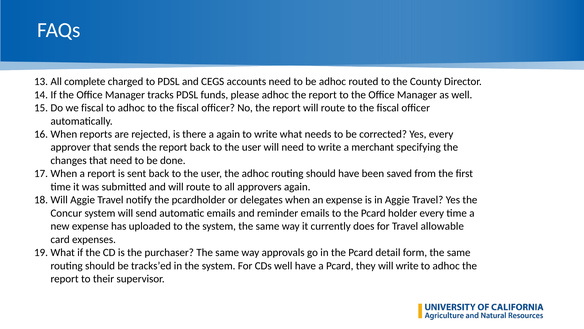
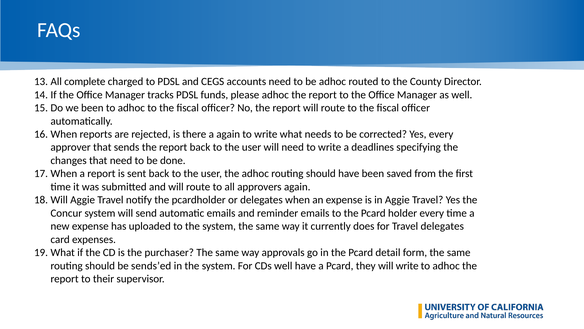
we fiscal: fiscal -> been (92, 108)
merchant: merchant -> deadlines (373, 147)
Travel allowable: allowable -> delegates (442, 226)
tracks’ed: tracks’ed -> sends’ed (151, 265)
